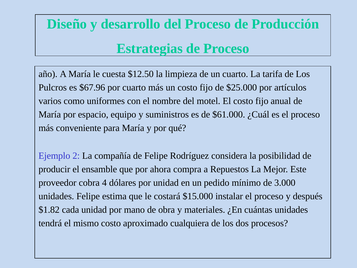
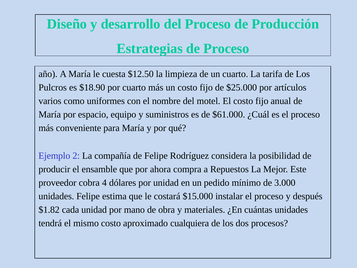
$67.96: $67.96 -> $18.90 (92, 87)
